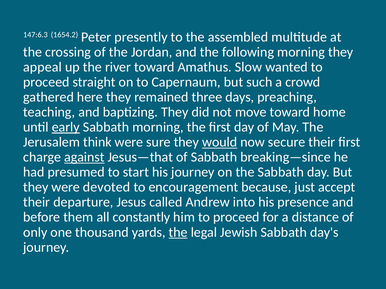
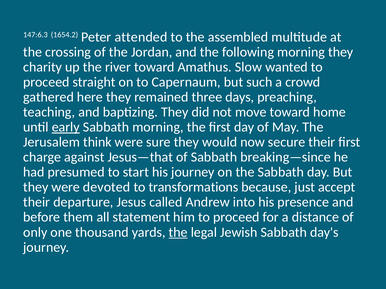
presently: presently -> attended (141, 37)
appeal: appeal -> charity (43, 67)
would underline: present -> none (220, 142)
against underline: present -> none (84, 157)
encouragement: encouragement -> transformations (193, 187)
constantly: constantly -> statement (141, 218)
